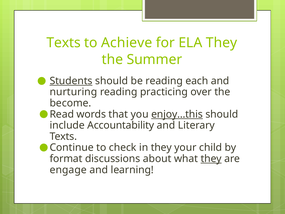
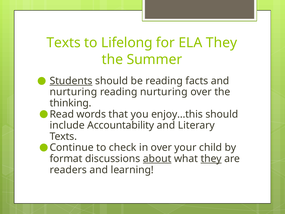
Achieve: Achieve -> Lifelong (127, 43)
each: each -> facts (197, 81)
reading practicing: practicing -> nurturing (164, 92)
become: become -> thinking (71, 103)
enjoy…this underline: present -> none (177, 114)
in they: they -> over (161, 147)
about underline: none -> present (157, 159)
engage: engage -> readers (68, 170)
